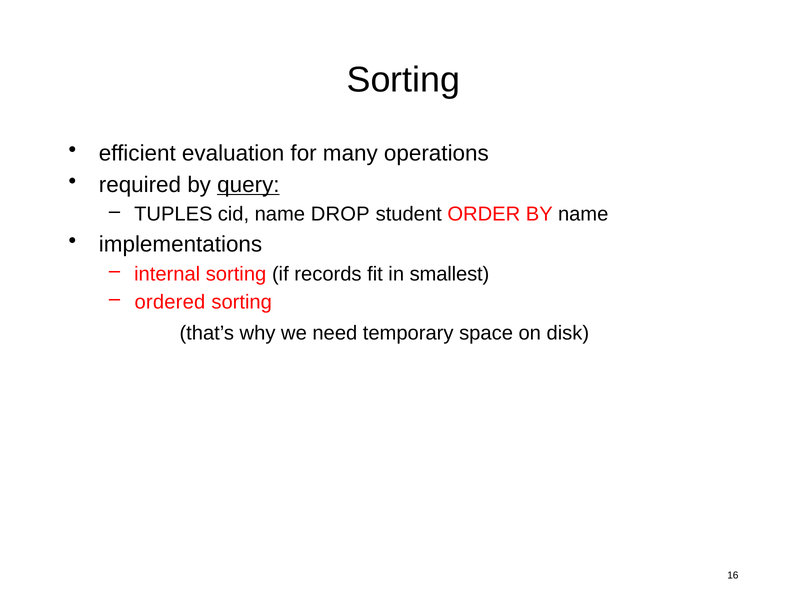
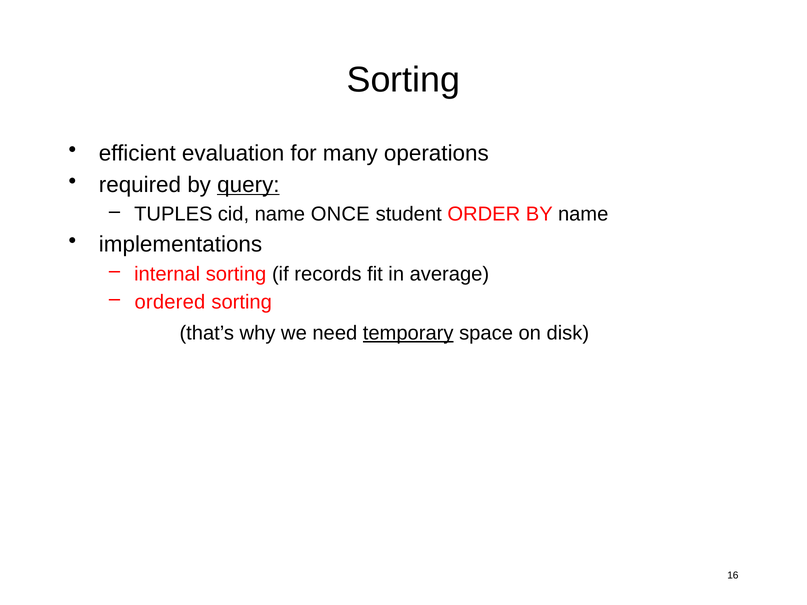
DROP: DROP -> ONCE (340, 214)
smallest: smallest -> average (449, 274)
temporary underline: none -> present (408, 333)
